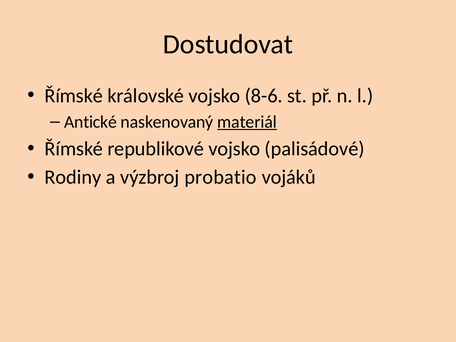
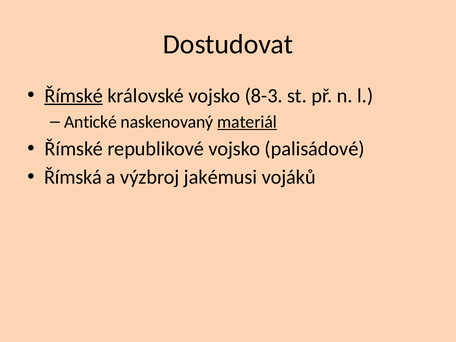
Římské underline: none -> present (74, 96)
8-6: 8-6 -> 8-3 (264, 96)
Rodiny: Rodiny -> Římská (73, 177)
probatio: probatio -> jakémusi (221, 177)
